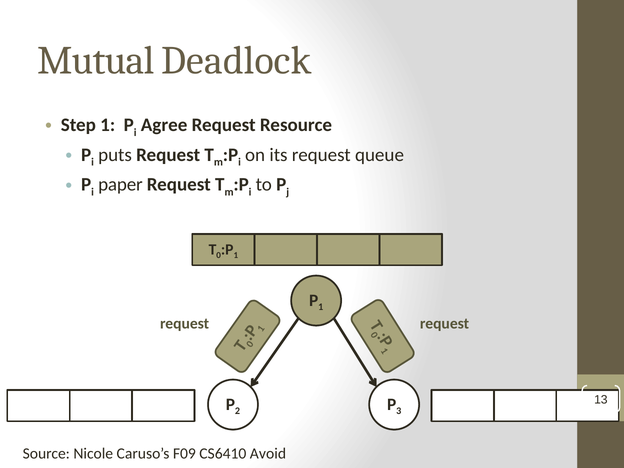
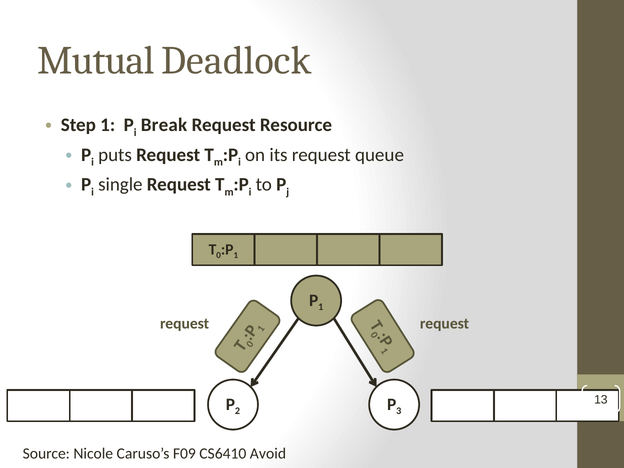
Agree: Agree -> Break (164, 125)
paper: paper -> single (120, 185)
